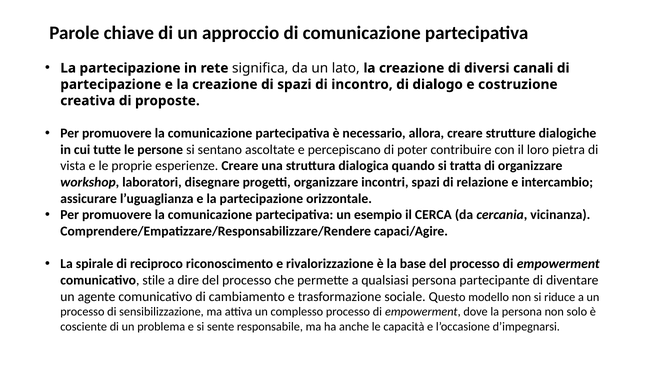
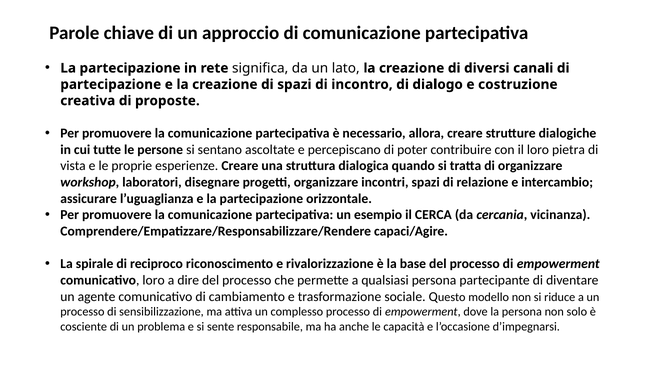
comunicativo stile: stile -> loro (154, 280)
